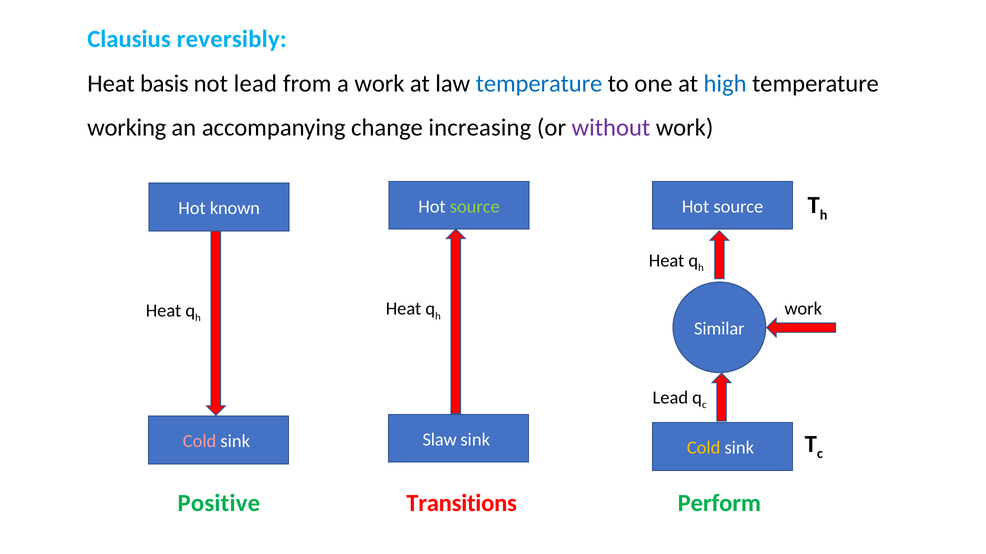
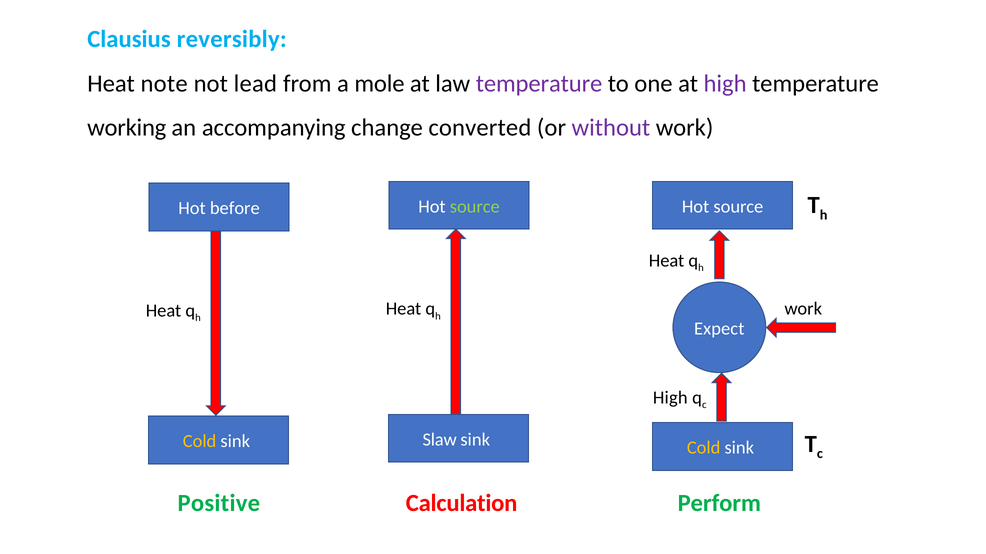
basis: basis -> note (164, 84)
a work: work -> mole (379, 84)
temperature colour: blue -> purple (539, 84)
high colour: blue -> purple (725, 84)
increasing: increasing -> converted (480, 128)
known: known -> before (235, 209)
Similar: Similar -> Expect (719, 329)
Lead: Lead -> High (670, 398)
Cold colour: pink -> yellow (200, 442)
Transitions: Transitions -> Calculation (462, 504)
